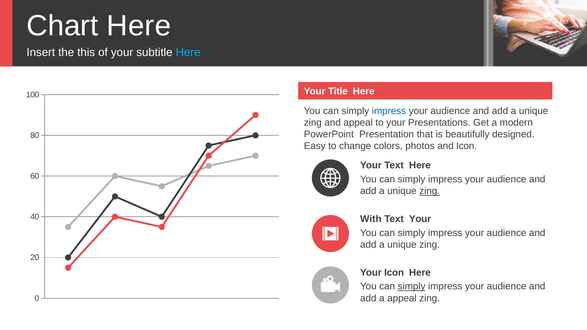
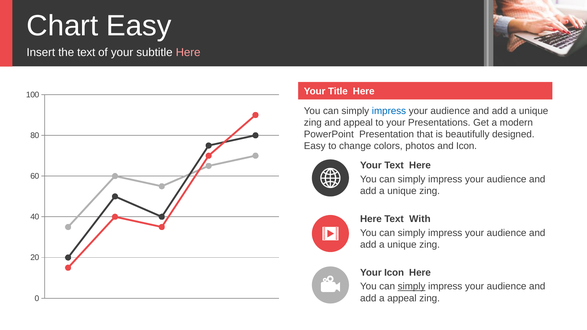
Chart Here: Here -> Easy (139, 26)
the this: this -> text (86, 52)
Here colour: light blue -> pink (188, 52)
zing underline: present -> none (430, 191)
With: With -> Here (371, 219)
Text Your: Your -> With (420, 219)
